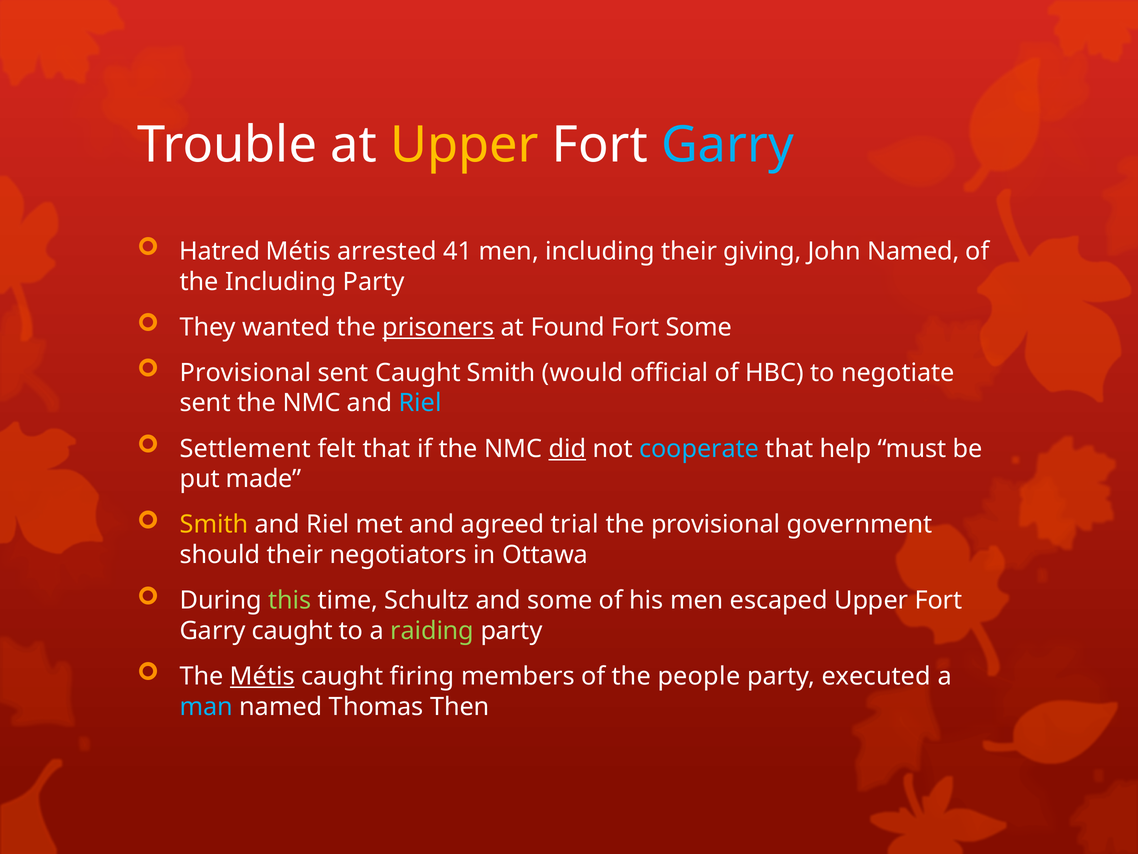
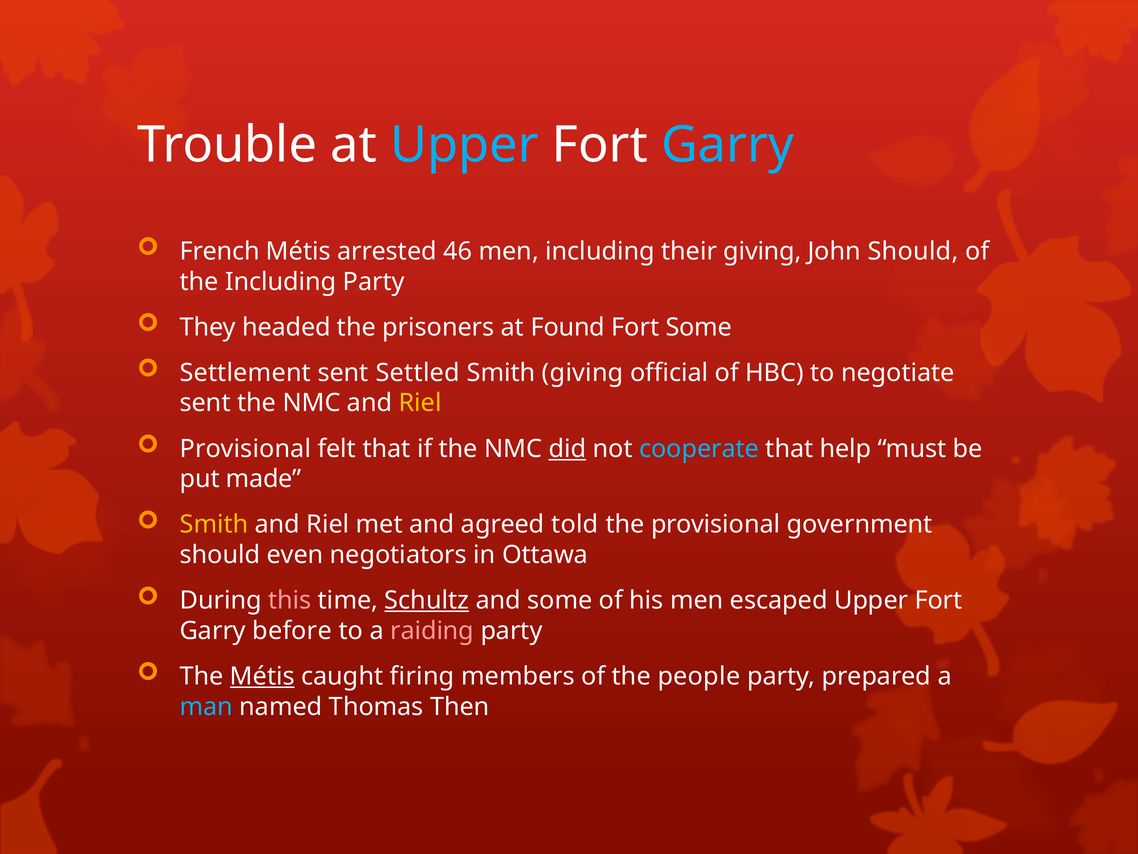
Upper colour: yellow -> light blue (464, 145)
Hatred: Hatred -> French (220, 251)
41: 41 -> 46 (458, 251)
John Named: Named -> Should (913, 251)
wanted: wanted -> headed (286, 327)
prisoners underline: present -> none (438, 327)
Provisional: Provisional -> Settlement (245, 373)
sent Caught: Caught -> Settled (418, 373)
Smith would: would -> giving (583, 373)
Riel colour: light blue -> yellow (420, 403)
Settlement: Settlement -> Provisional (245, 448)
trial: trial -> told (575, 524)
should their: their -> even (295, 555)
this colour: light green -> pink (290, 600)
Schultz underline: none -> present (427, 600)
Garry caught: caught -> before (292, 630)
raiding colour: light green -> pink (432, 630)
executed: executed -> prepared (876, 676)
